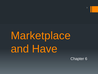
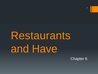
Marketplace: Marketplace -> Restaurants (41, 35)
